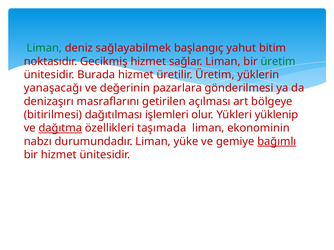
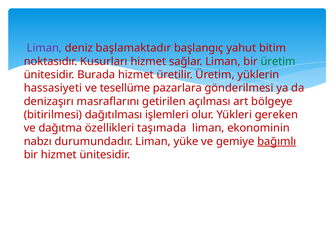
Liman colour: green -> purple (44, 48)
sağlayabilmek: sağlayabilmek -> başlamaktadır (133, 48)
Gecikmiş: Gecikmiş -> Kusurları (104, 61)
yanaşacağı: yanaşacağı -> hassasiyeti (53, 88)
değerinin: değerinin -> tesellüme (125, 88)
yüklenip: yüklenip -> gereken (276, 115)
dağıtma underline: present -> none (60, 128)
